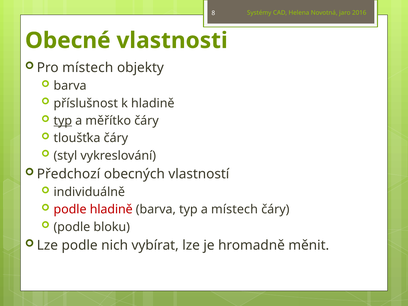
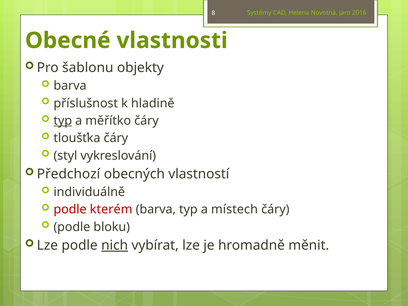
Pro místech: místech -> šablonu (88, 68)
podle hladině: hladině -> kterém (111, 210)
nich underline: none -> present (115, 245)
